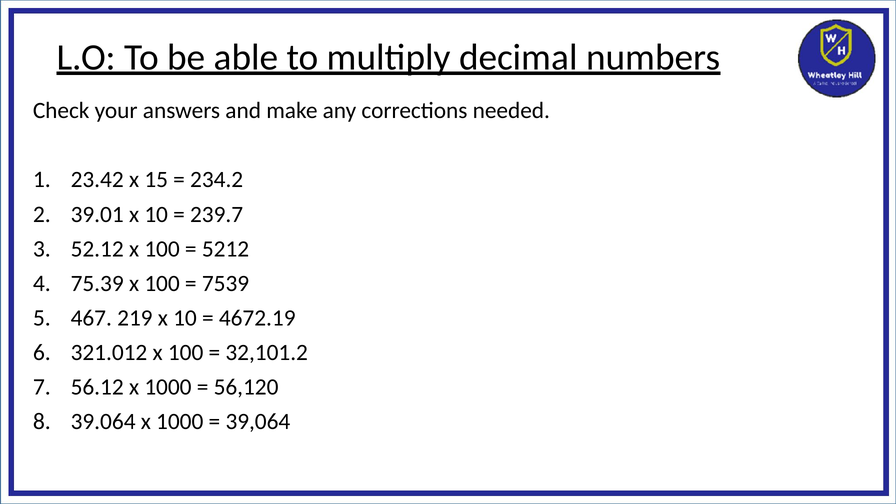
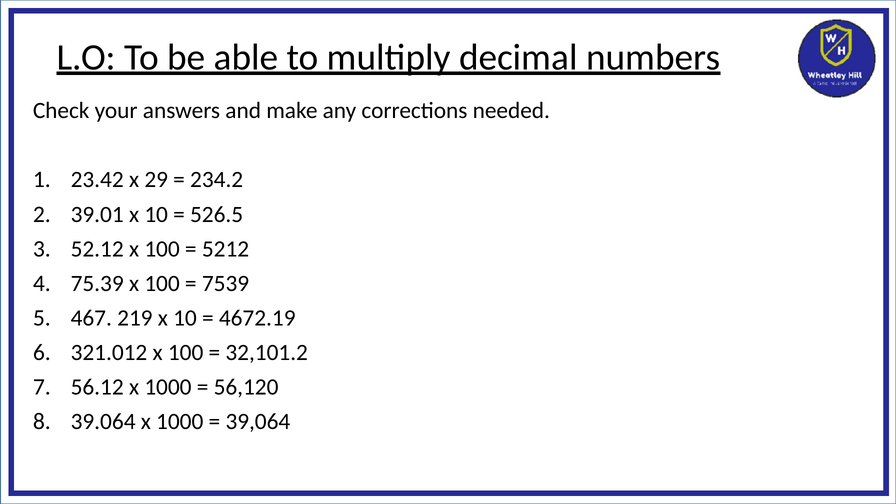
15: 15 -> 29 (156, 180)
239.7: 239.7 -> 526.5 (217, 214)
